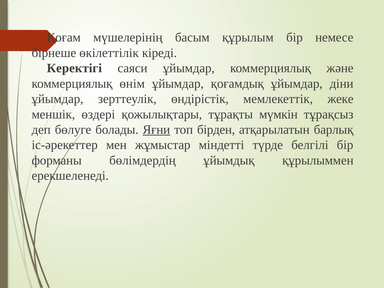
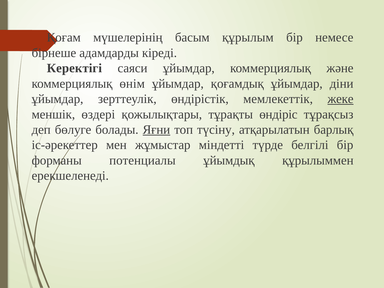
өкілеттілік: өкілеттілік -> адамдарды (109, 53)
жеке underline: none -> present (340, 99)
мүмкін: мүмкін -> өндіріс (278, 114)
бірден: бірден -> түсіну (216, 130)
бөлімдердің: бөлімдердің -> потенциалы (142, 160)
